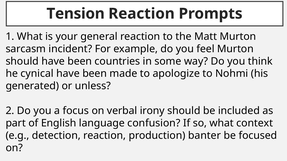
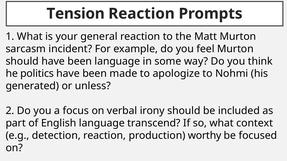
been countries: countries -> language (117, 61)
cynical: cynical -> politics (37, 74)
confusion: confusion -> transcend (154, 124)
banter: banter -> worthy (205, 136)
